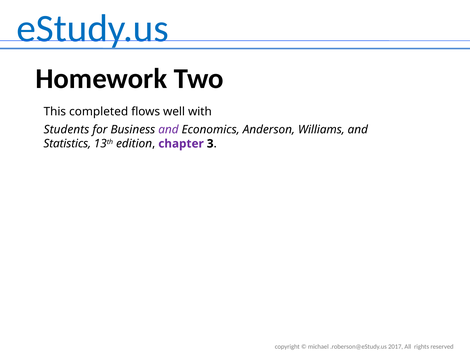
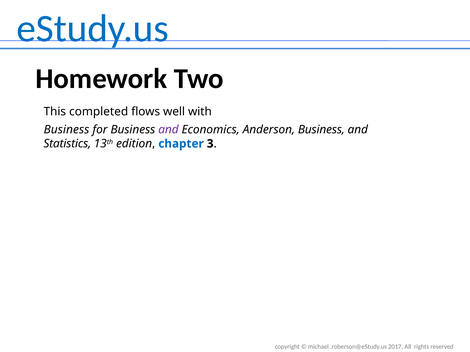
Students: Students -> Business (66, 130)
Anderson Williams: Williams -> Business (321, 130)
chapter colour: purple -> blue (181, 144)
